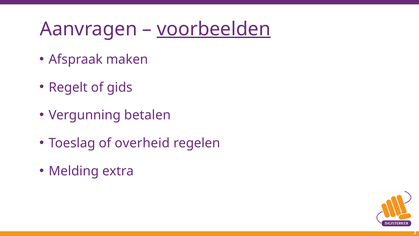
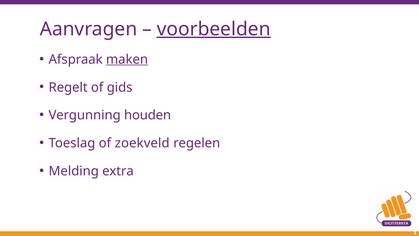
maken underline: none -> present (127, 59)
betalen: betalen -> houden (148, 115)
overheid: overheid -> zoekveld (142, 143)
